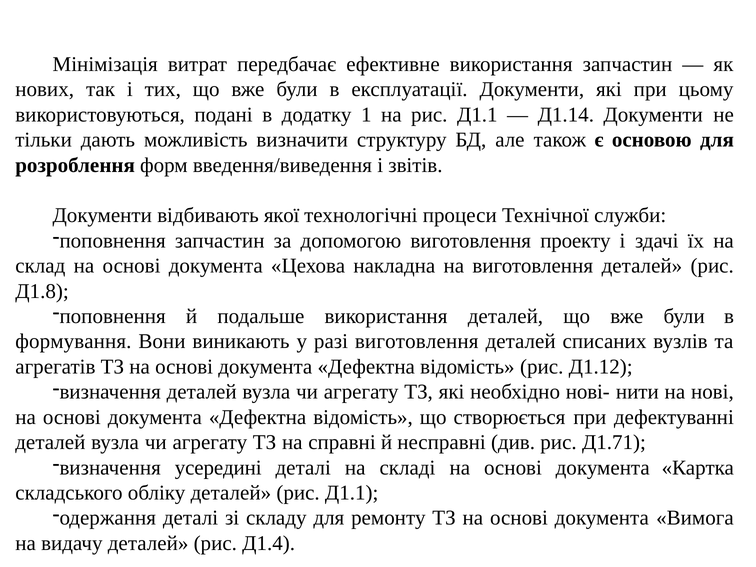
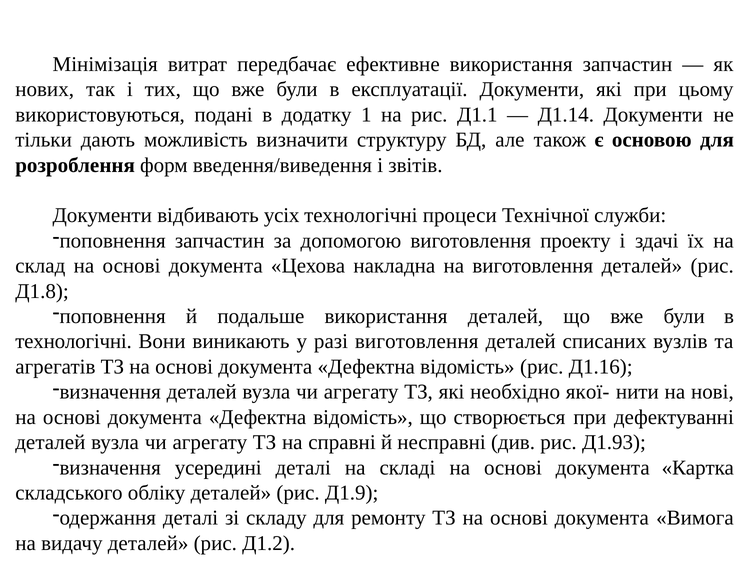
якої: якої -> усіх (282, 215)
формування: формування -> технологічні (74, 342)
Д1.12: Д1.12 -> Д1.16 (601, 367)
нові-: нові- -> якої- (588, 392)
Д1.71: Д1.71 -> Д1.93 (614, 442)
деталей рис Д1.1: Д1.1 -> Д1.9 (352, 493)
Д1.4: Д1.4 -> Д1.2 (269, 543)
